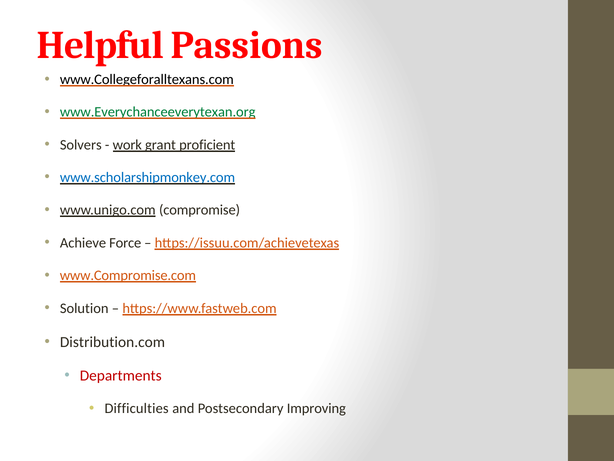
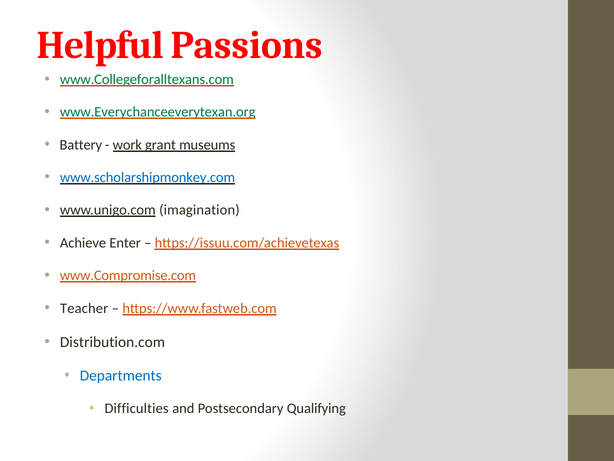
www.Collegeforalltexans.com colour: black -> green (147, 79)
Solvers: Solvers -> Battery (81, 145)
proficient: proficient -> museums (207, 145)
compromise: compromise -> imagination (199, 210)
Force: Force -> Enter (125, 243)
Solution: Solution -> Teacher (84, 308)
Departments colour: red -> blue (121, 375)
Improving: Improving -> Qualifying (316, 408)
